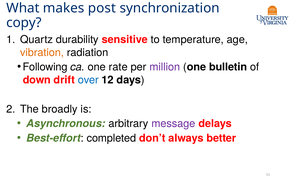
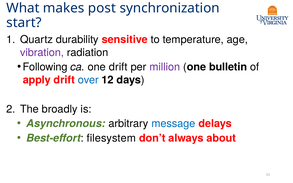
copy: copy -> start (24, 23)
vibration colour: orange -> purple (42, 52)
one rate: rate -> drift (118, 67)
down: down -> apply (37, 80)
message colour: purple -> blue (173, 124)
completed: completed -> filesystem (111, 138)
better: better -> about (221, 138)
